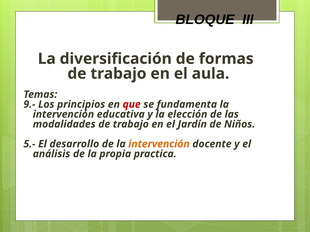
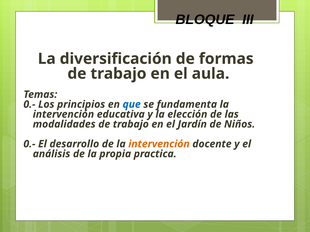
9.-: 9.- -> 0.- (29, 105)
que colour: red -> blue (132, 105)
5.-: 5.- -> 0.- (29, 144)
